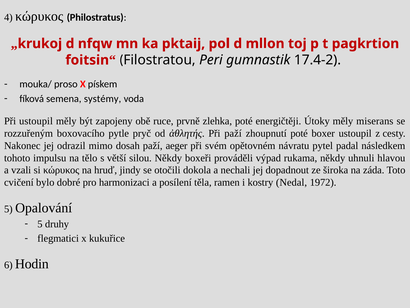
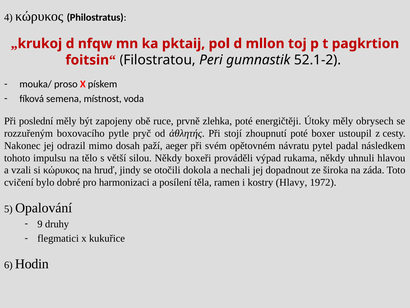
17.4-2: 17.4-2 -> 52.1-2 (317, 60)
systémy: systémy -> místnost (103, 98)
Při ustoupil: ustoupil -> poslední (36, 121)
miserans: miserans -> obrysech (375, 121)
Při paží: paží -> stojí (233, 133)
Nedal: Nedal -> Hlavy (292, 182)
5: 5 -> 9 (40, 224)
